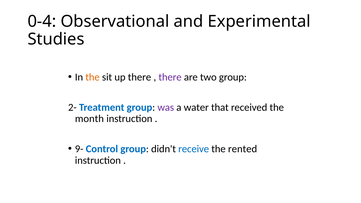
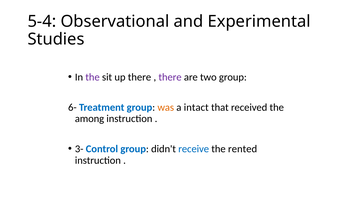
0-4: 0-4 -> 5-4 (42, 21)
the colour: orange -> purple (93, 77)
2-: 2- -> 6- (72, 107)
was colour: purple -> orange (166, 107)
water: water -> intact (196, 107)
month: month -> among (90, 119)
9-: 9- -> 3- (79, 149)
